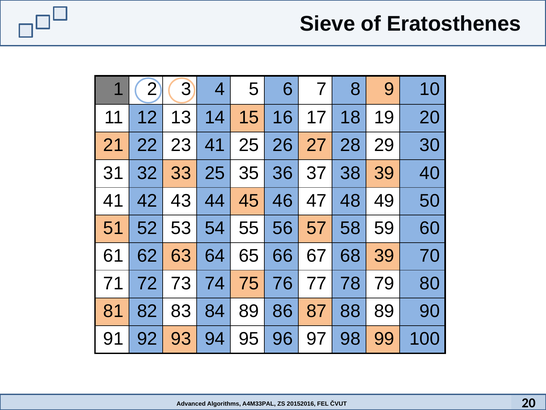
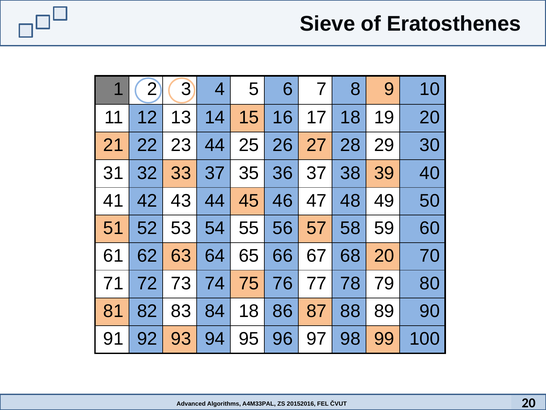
23 41: 41 -> 44 (215, 145)
33 25: 25 -> 37 (215, 173)
68 39: 39 -> 20 (384, 255)
84 89: 89 -> 18 (249, 311)
